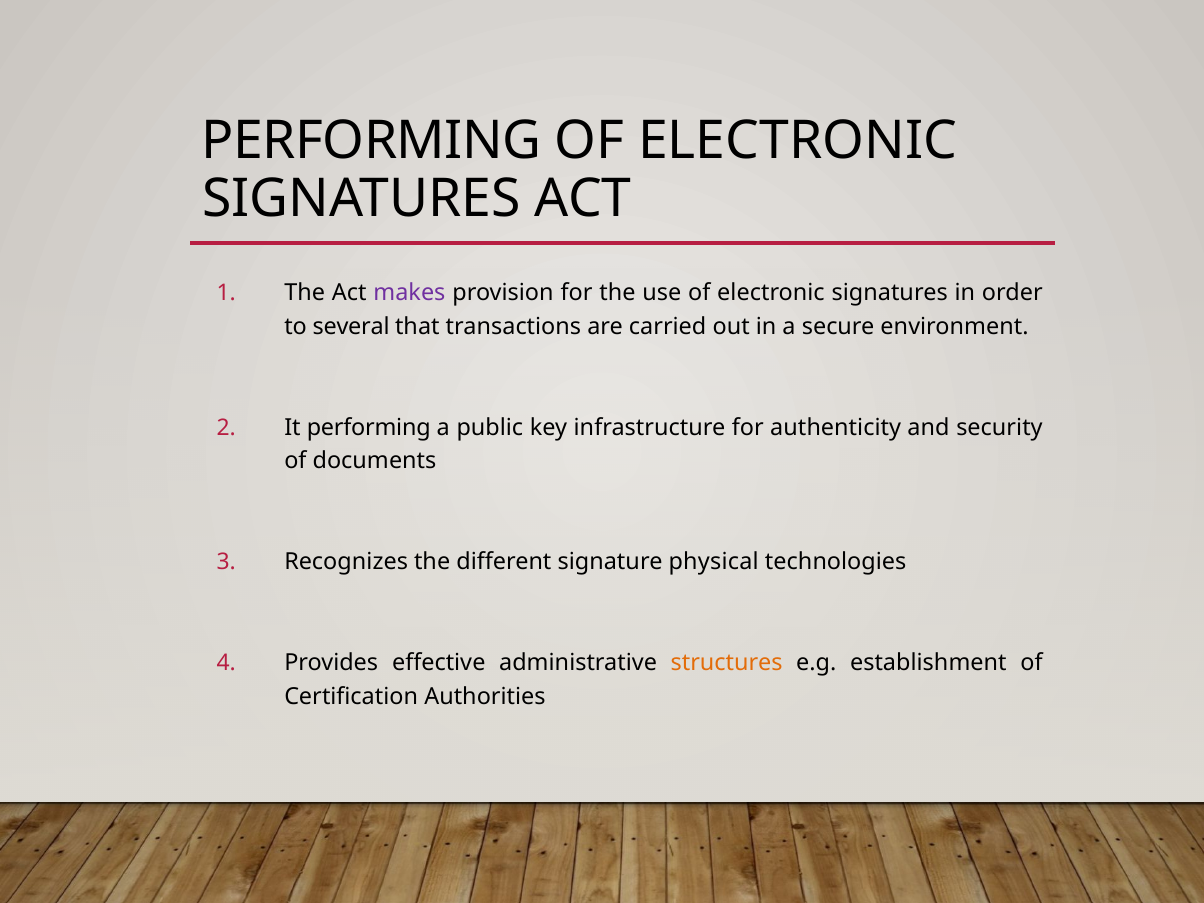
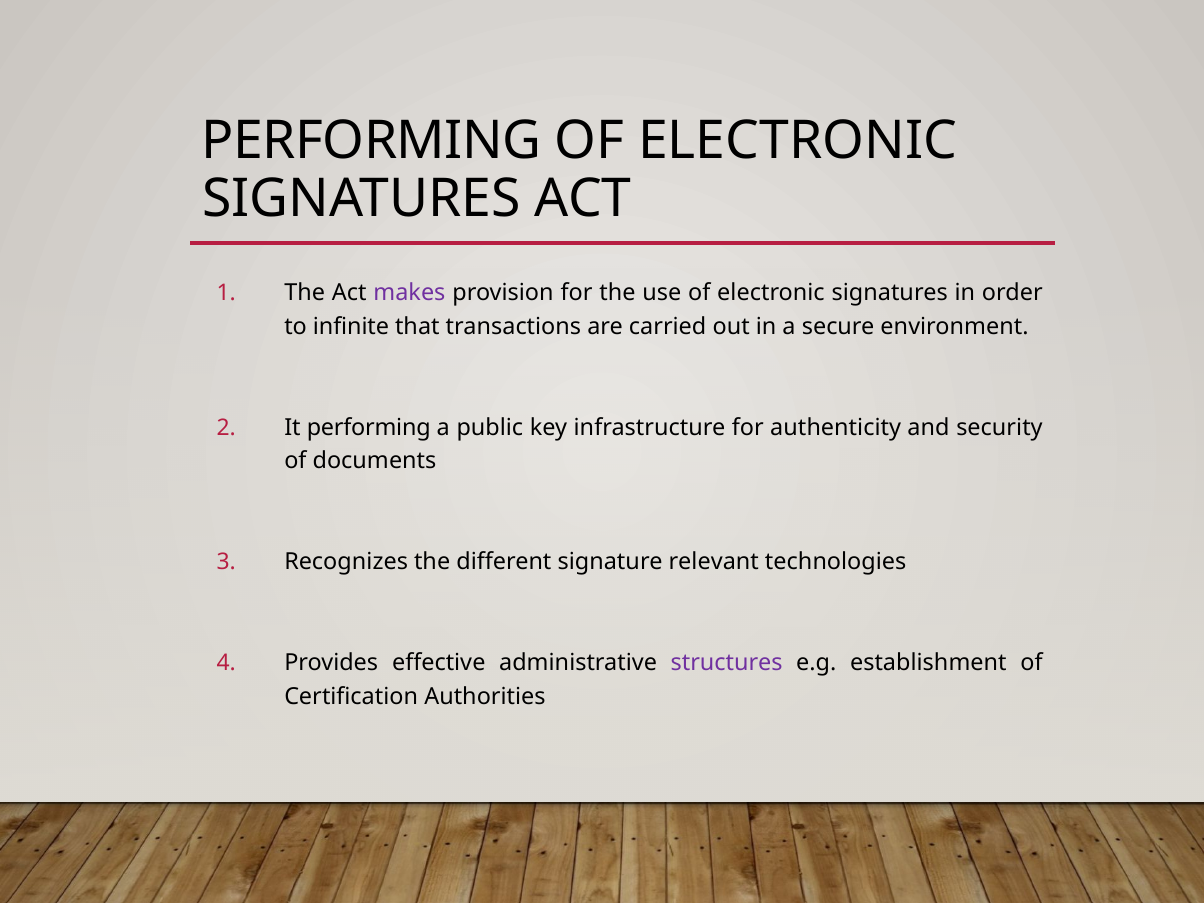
several: several -> infinite (351, 326)
physical: physical -> relevant (714, 562)
structures colour: orange -> purple (727, 663)
